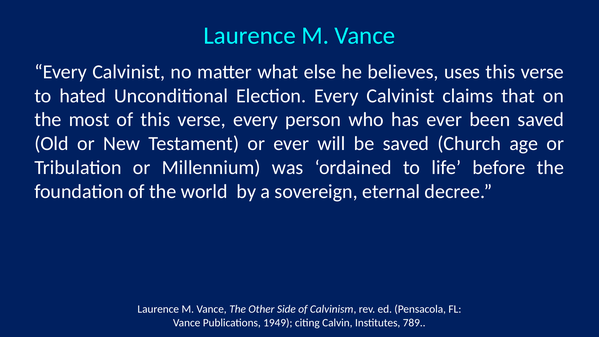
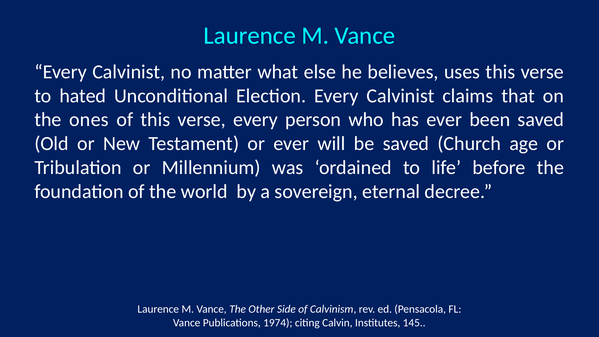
most: most -> ones (89, 120)
1949: 1949 -> 1974 (278, 323)
789: 789 -> 145 (414, 323)
